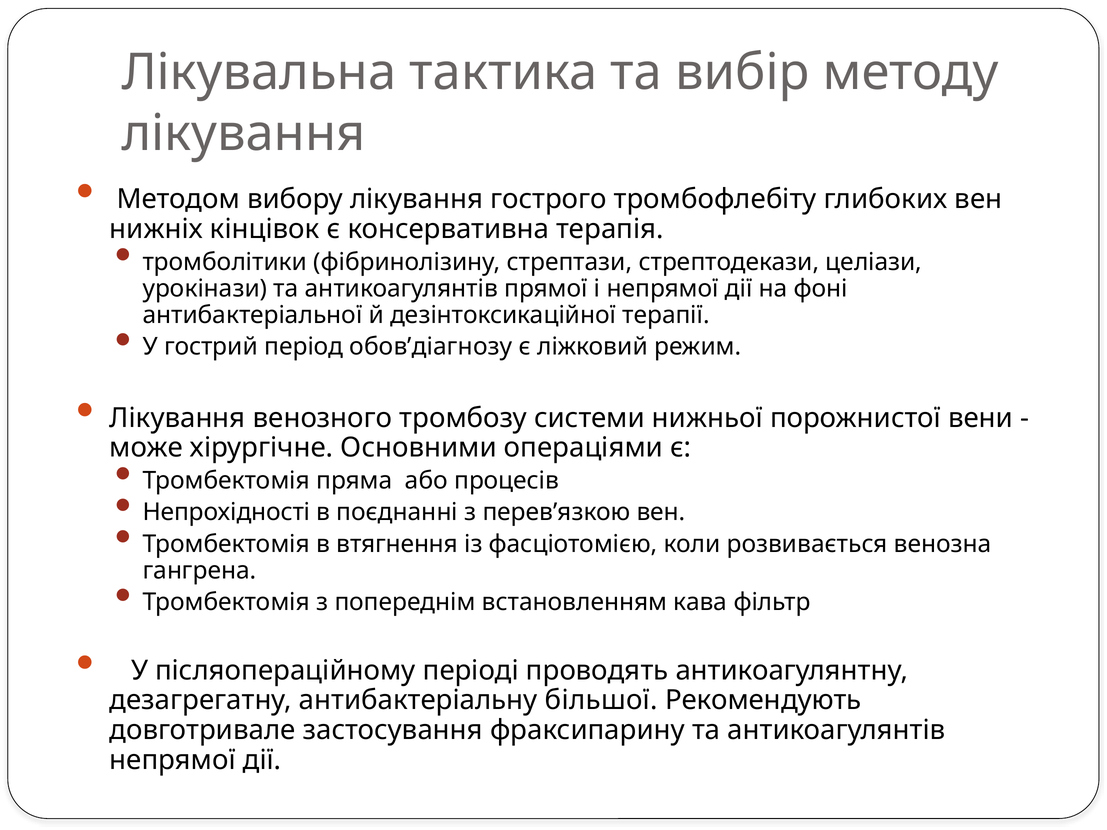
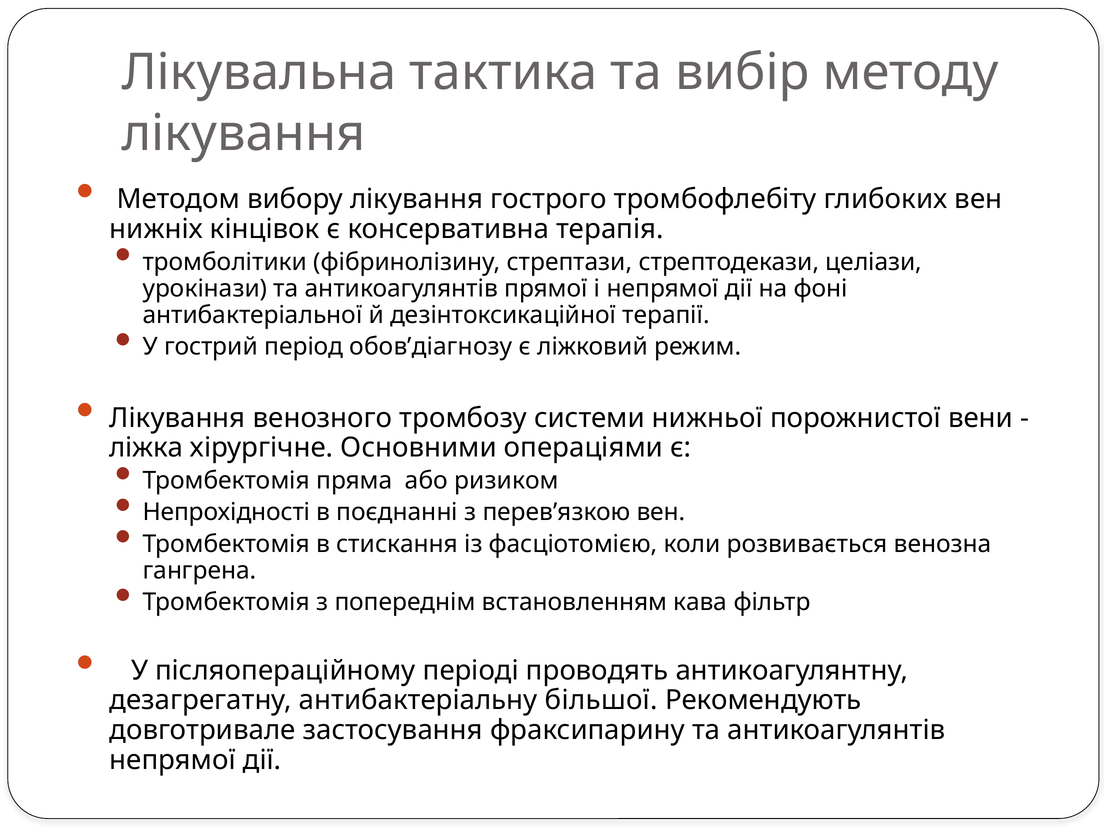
може: може -> ліжка (146, 448)
процесів: процесів -> ризиком (506, 481)
втягнення: втягнення -> стискання (397, 544)
